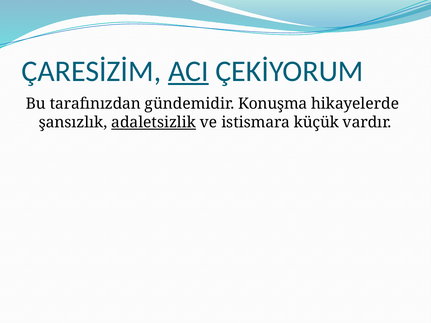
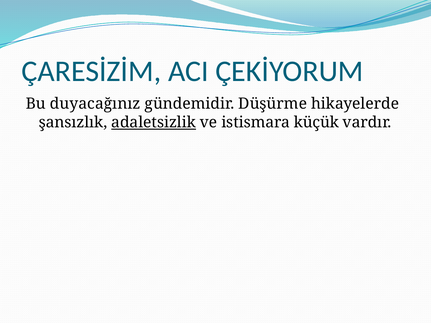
ACI underline: present -> none (188, 71)
tarafınızdan: tarafınızdan -> duyacağınız (95, 104)
Konuşma: Konuşma -> Düşürme (273, 104)
